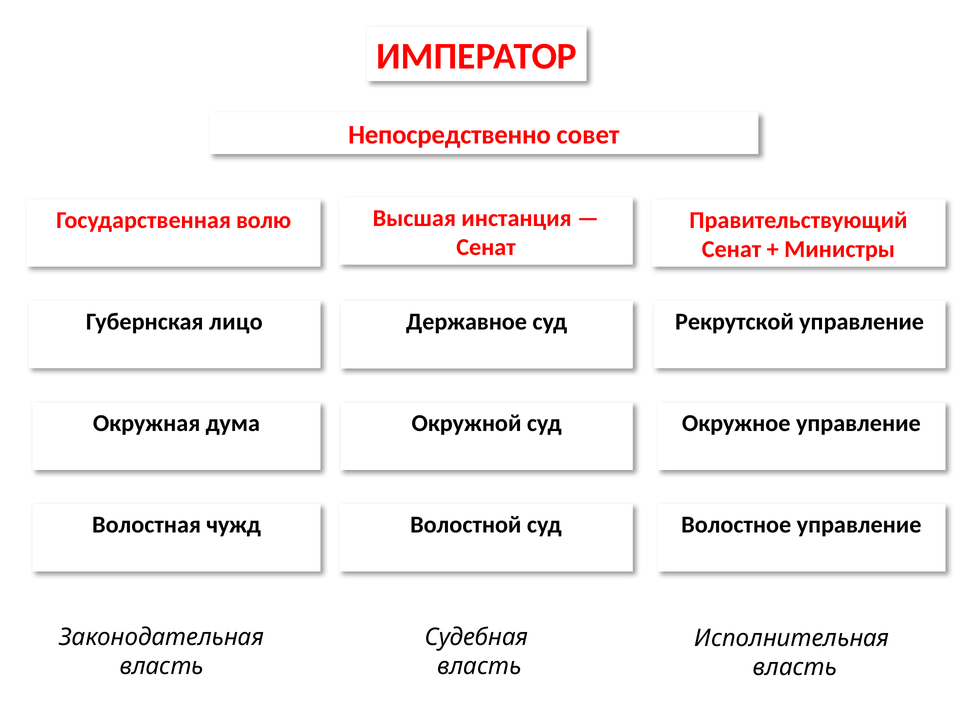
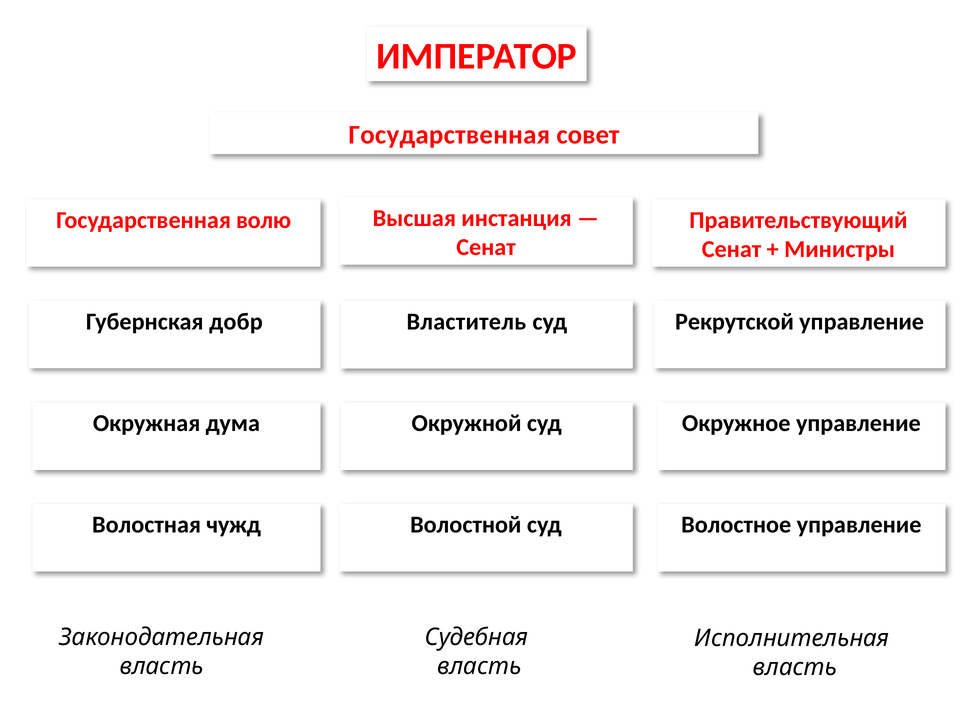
Непосредственно: Непосредственно -> Государственная (449, 135)
лицо: лицо -> добр (236, 322)
Державное: Державное -> Властитель (466, 322)
